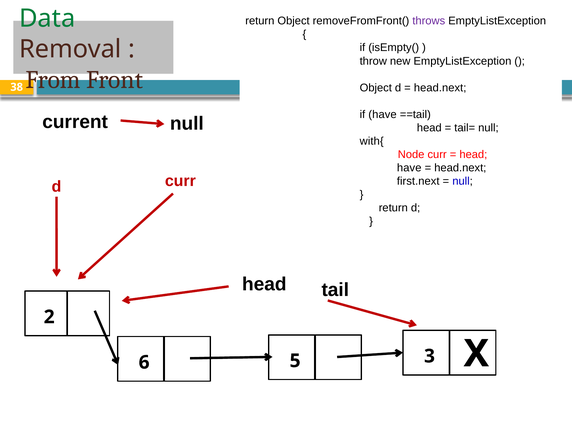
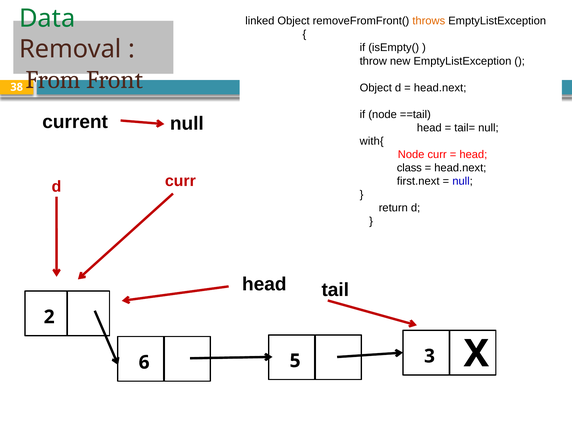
return: return -> linked (260, 21)
throws colour: purple -> orange (429, 21)
if have: have -> node (383, 114)
have: have -> class (409, 168)
